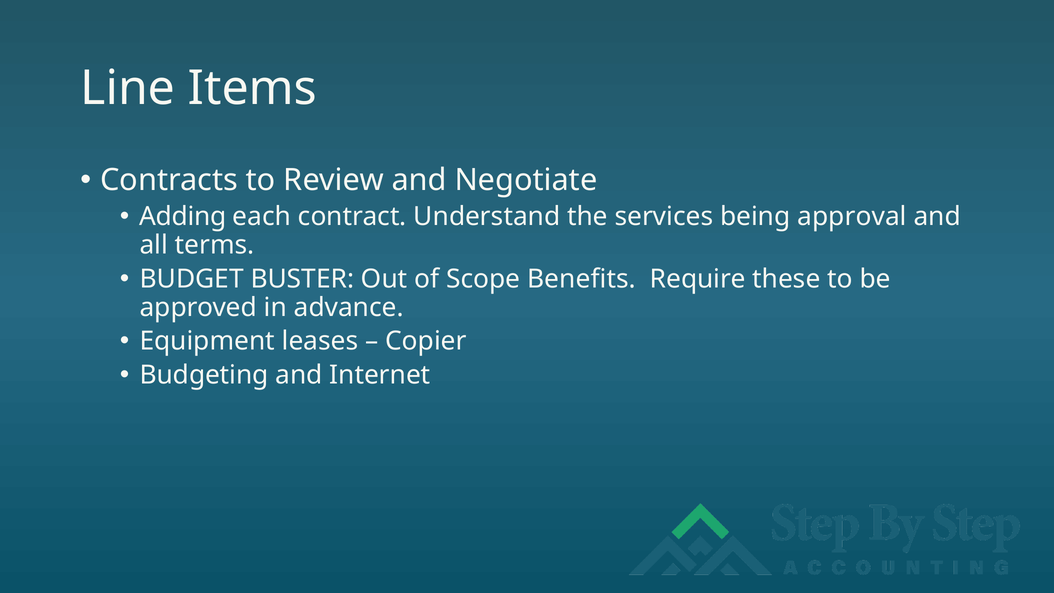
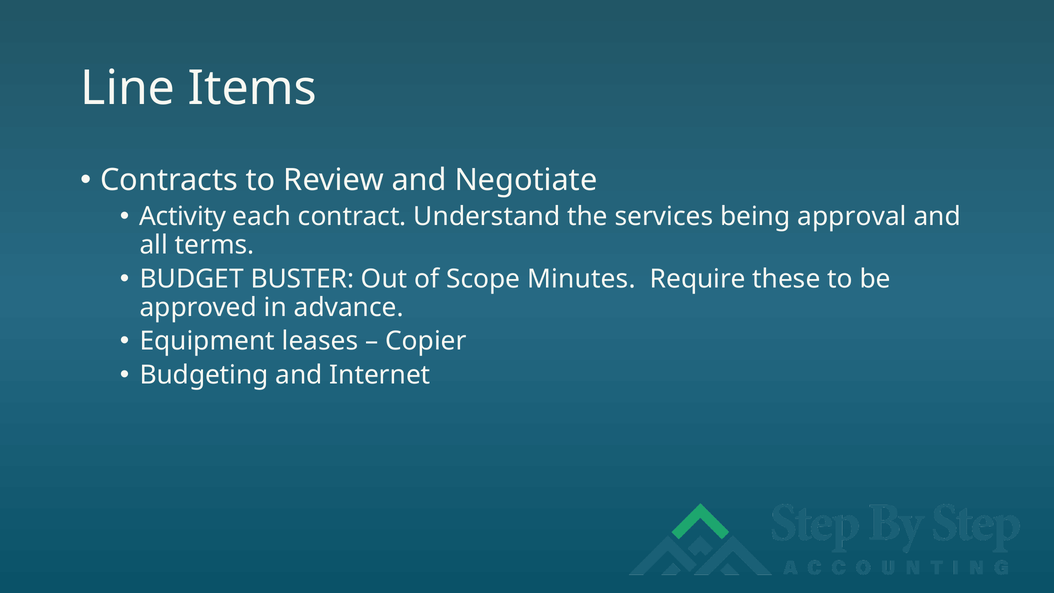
Adding: Adding -> Activity (183, 216)
Benefits: Benefits -> Minutes (581, 279)
